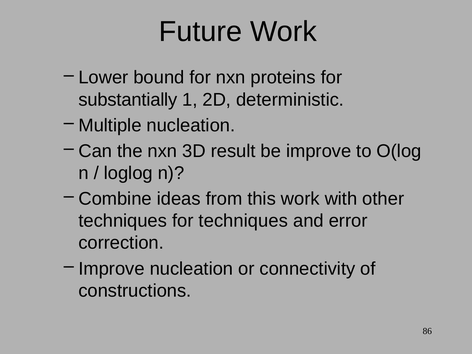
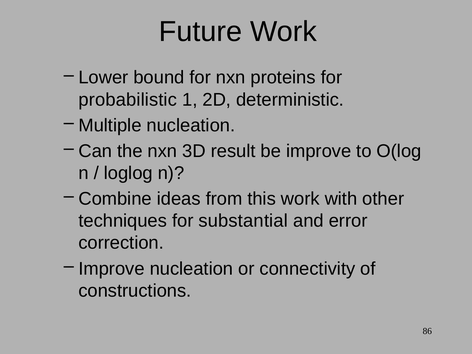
substantially: substantially -> probabilistic (128, 100)
for techniques: techniques -> substantial (243, 221)
